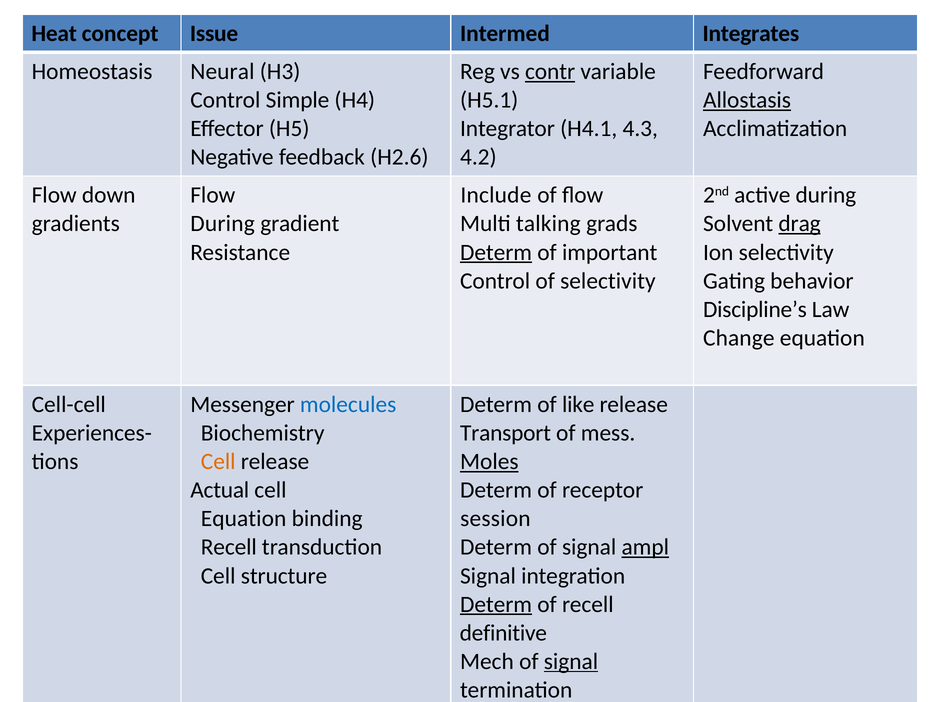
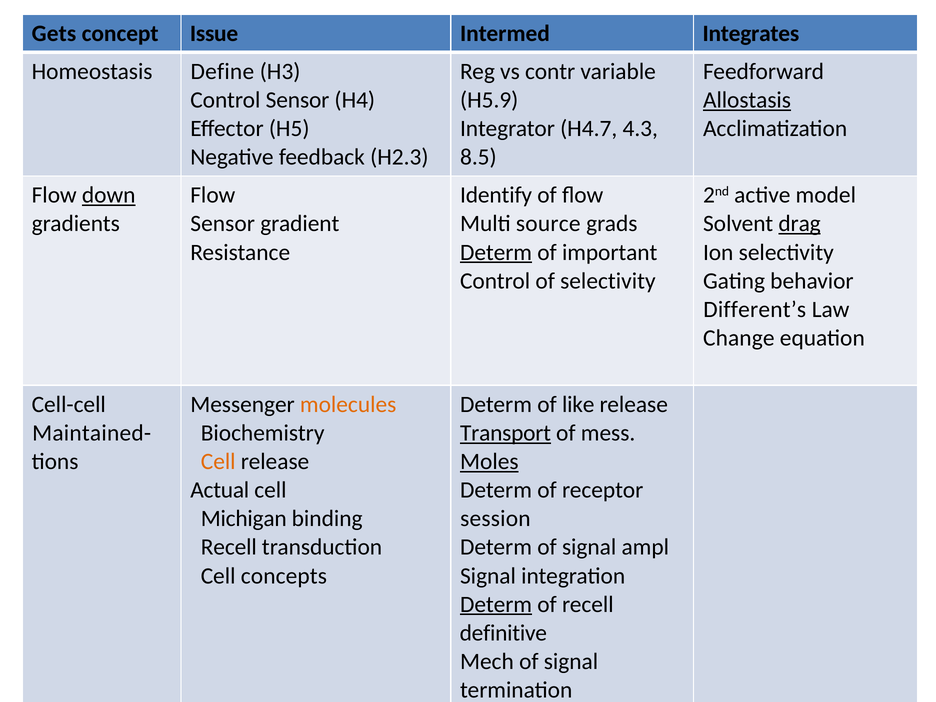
Heat: Heat -> Gets (54, 34)
Neural: Neural -> Define (222, 72)
contr underline: present -> none (550, 72)
Control Simple: Simple -> Sensor (298, 100)
H5.1: H5.1 -> H5.9 (489, 100)
H4.1: H4.1 -> H4.7 (589, 129)
H2.6: H2.6 -> H2.3 (399, 157)
4.2: 4.2 -> 8.5 (478, 157)
down underline: none -> present (109, 195)
Include: Include -> Identify (496, 195)
active during: during -> model (826, 195)
During: During -> Sensor (223, 224)
talking: talking -> source (548, 224)
Discipline’s: Discipline’s -> Different’s (755, 309)
molecules colour: blue -> orange (348, 404)
Experiences-: Experiences- -> Maintained- (92, 433)
Transport underline: none -> present (506, 433)
Equation: Equation -> Michigan (244, 519)
ampl underline: present -> none (645, 547)
structure: structure -> concepts (284, 576)
signal underline: present -> none (571, 661)
